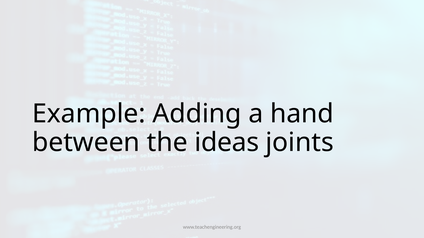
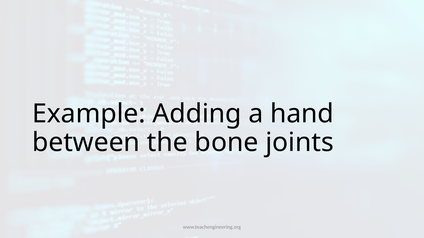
ideas: ideas -> bone (227, 143)
